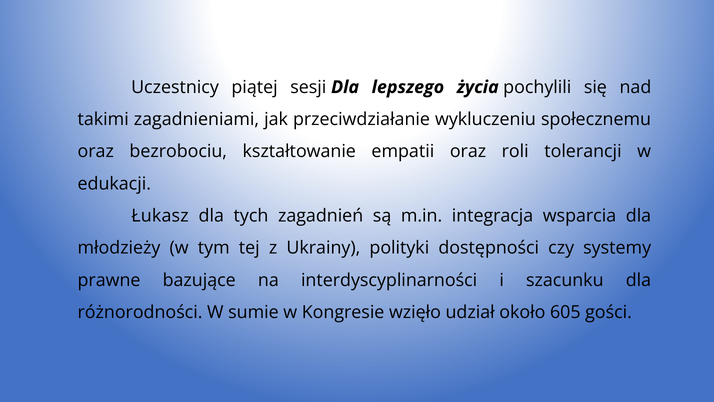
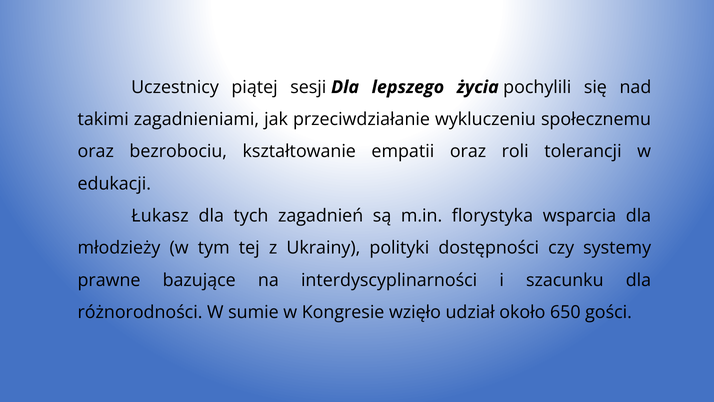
integracja: integracja -> florystyka (492, 216)
605: 605 -> 650 (565, 312)
